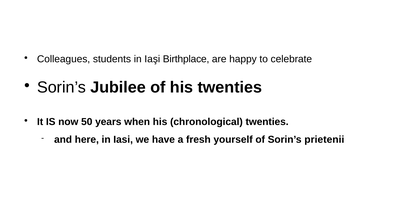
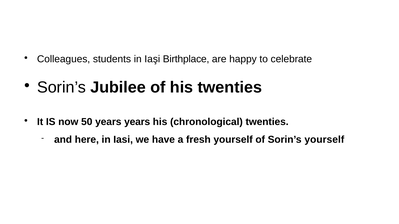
years when: when -> years (137, 122)
Sorin’s prietenii: prietenii -> yourself (324, 140)
